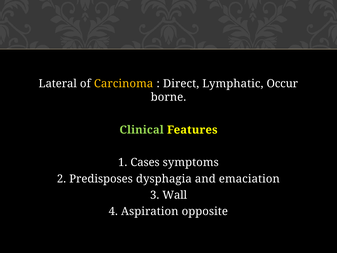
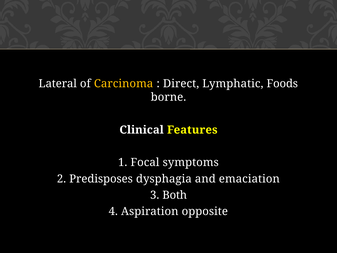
Occur: Occur -> Foods (282, 84)
Clinical colour: light green -> white (142, 130)
Cases: Cases -> Focal (145, 162)
Wall: Wall -> Both (175, 195)
